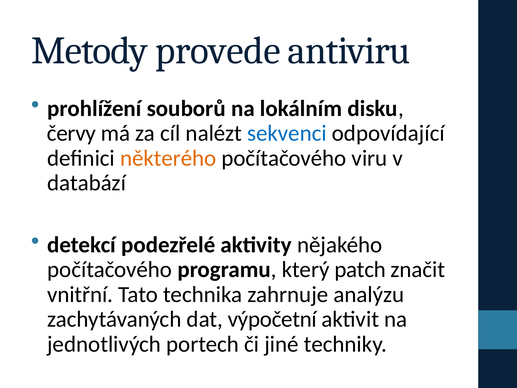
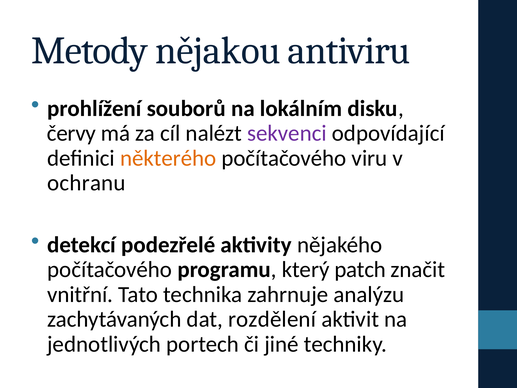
provede: provede -> nějakou (218, 51)
sekvenci colour: blue -> purple (287, 133)
databází: databází -> ochranu (86, 183)
výpočetní: výpočetní -> rozdělení (272, 319)
